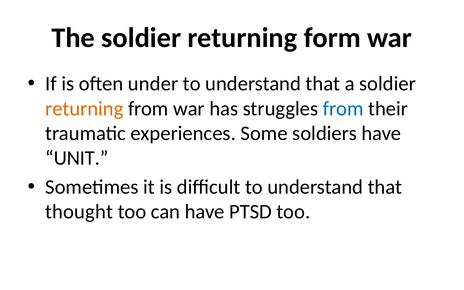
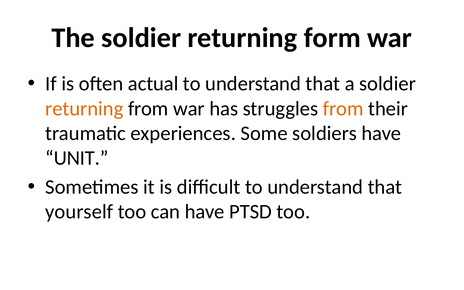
under: under -> actual (153, 84)
from colour: blue -> orange (343, 109)
thought: thought -> yourself (79, 212)
